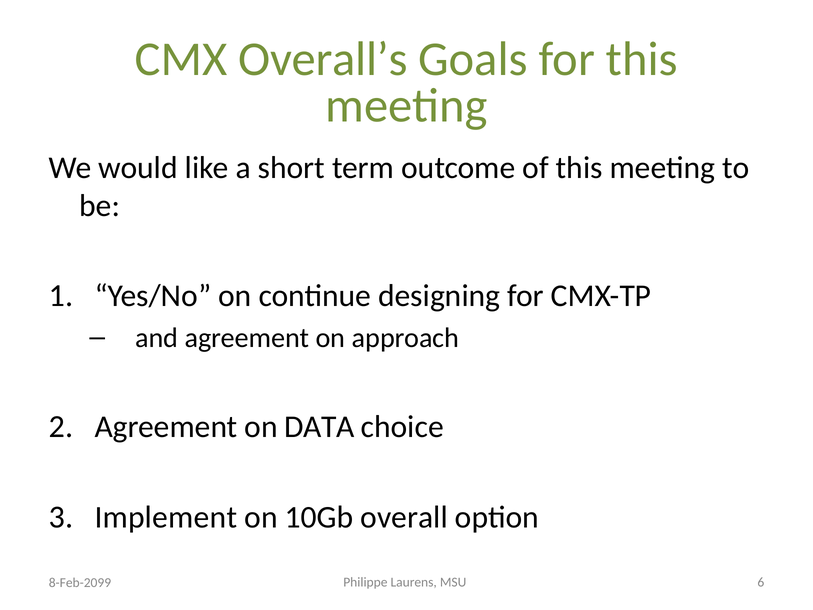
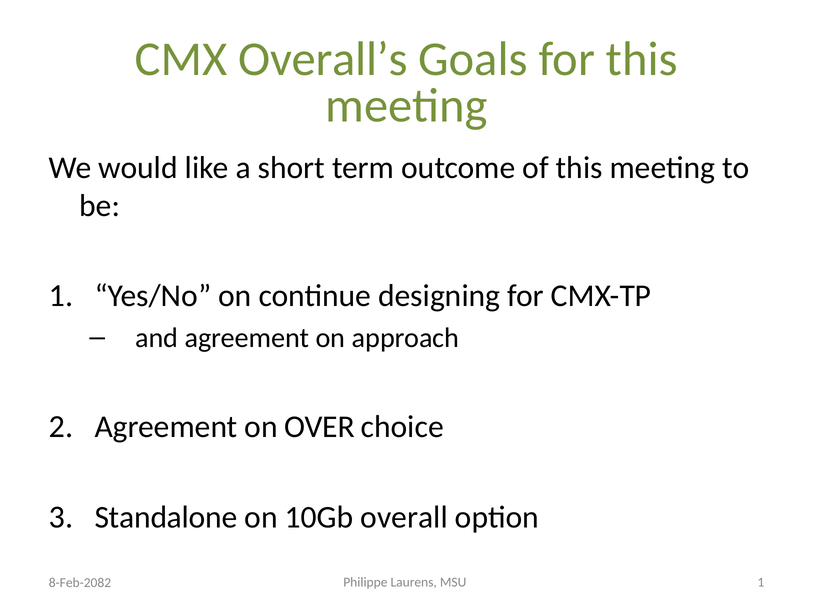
DATA: DATA -> OVER (319, 426)
Implement: Implement -> Standalone (166, 517)
MSU 6: 6 -> 1 (761, 582)
8-Feb-2099: 8-Feb-2099 -> 8-Feb-2082 (80, 582)
